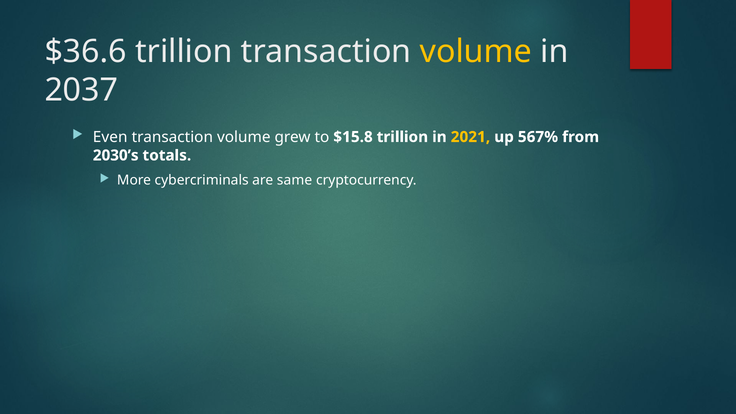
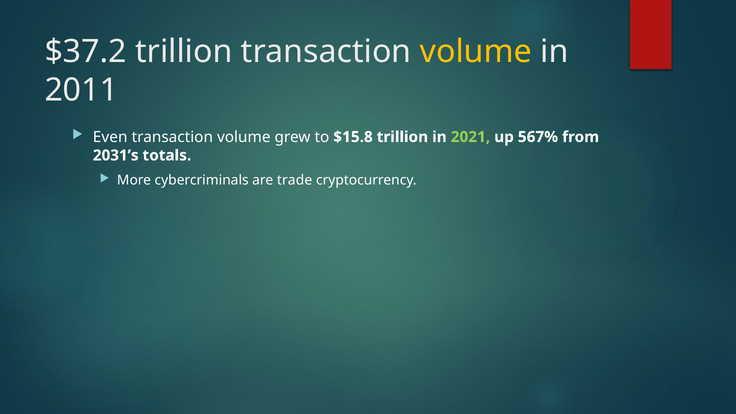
$36.6: $36.6 -> $37.2 (86, 52)
2037: 2037 -> 2011 (81, 90)
2021 colour: yellow -> light green (470, 137)
2030’s: 2030’s -> 2031’s (116, 155)
same: same -> trade (295, 180)
